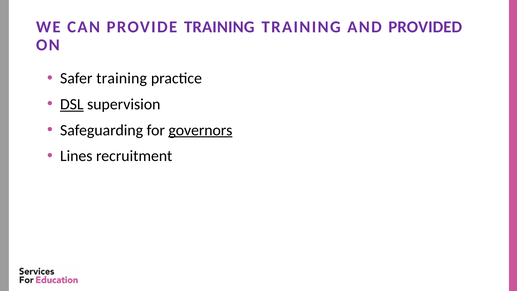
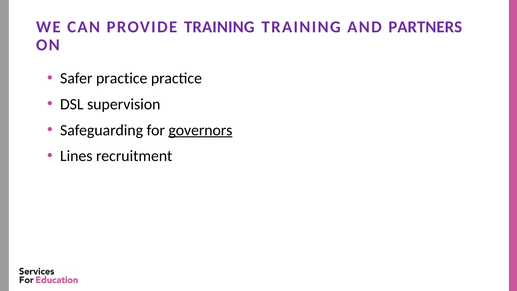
PROVIDED: PROVIDED -> PARTNERS (425, 27)
Safer training: training -> practice (122, 78)
DSL underline: present -> none (72, 104)
